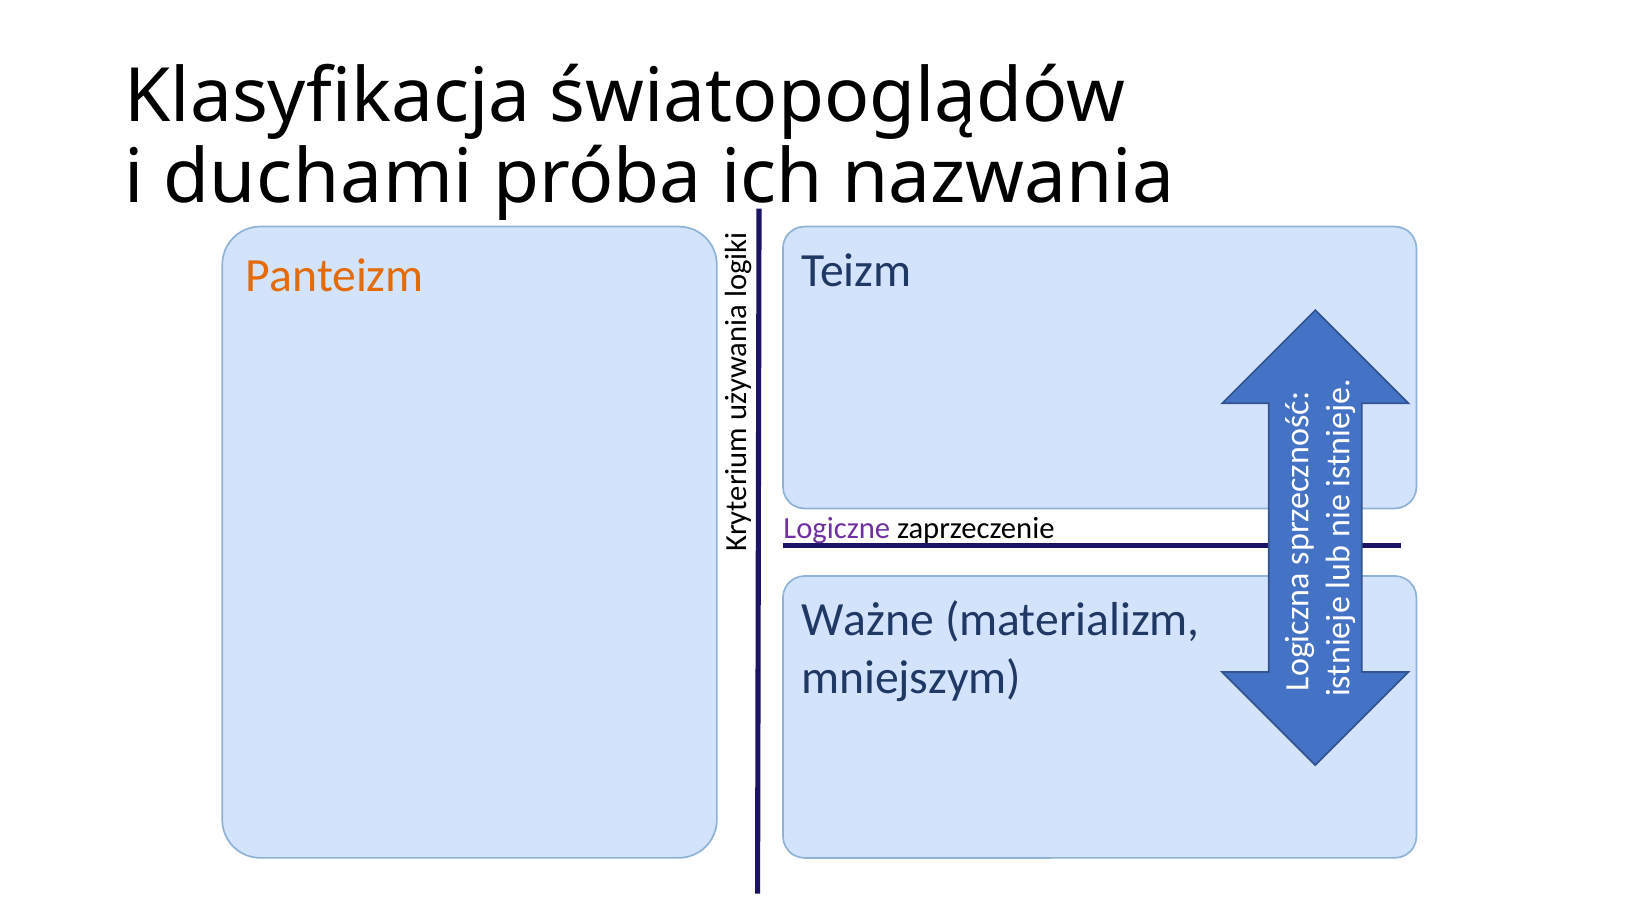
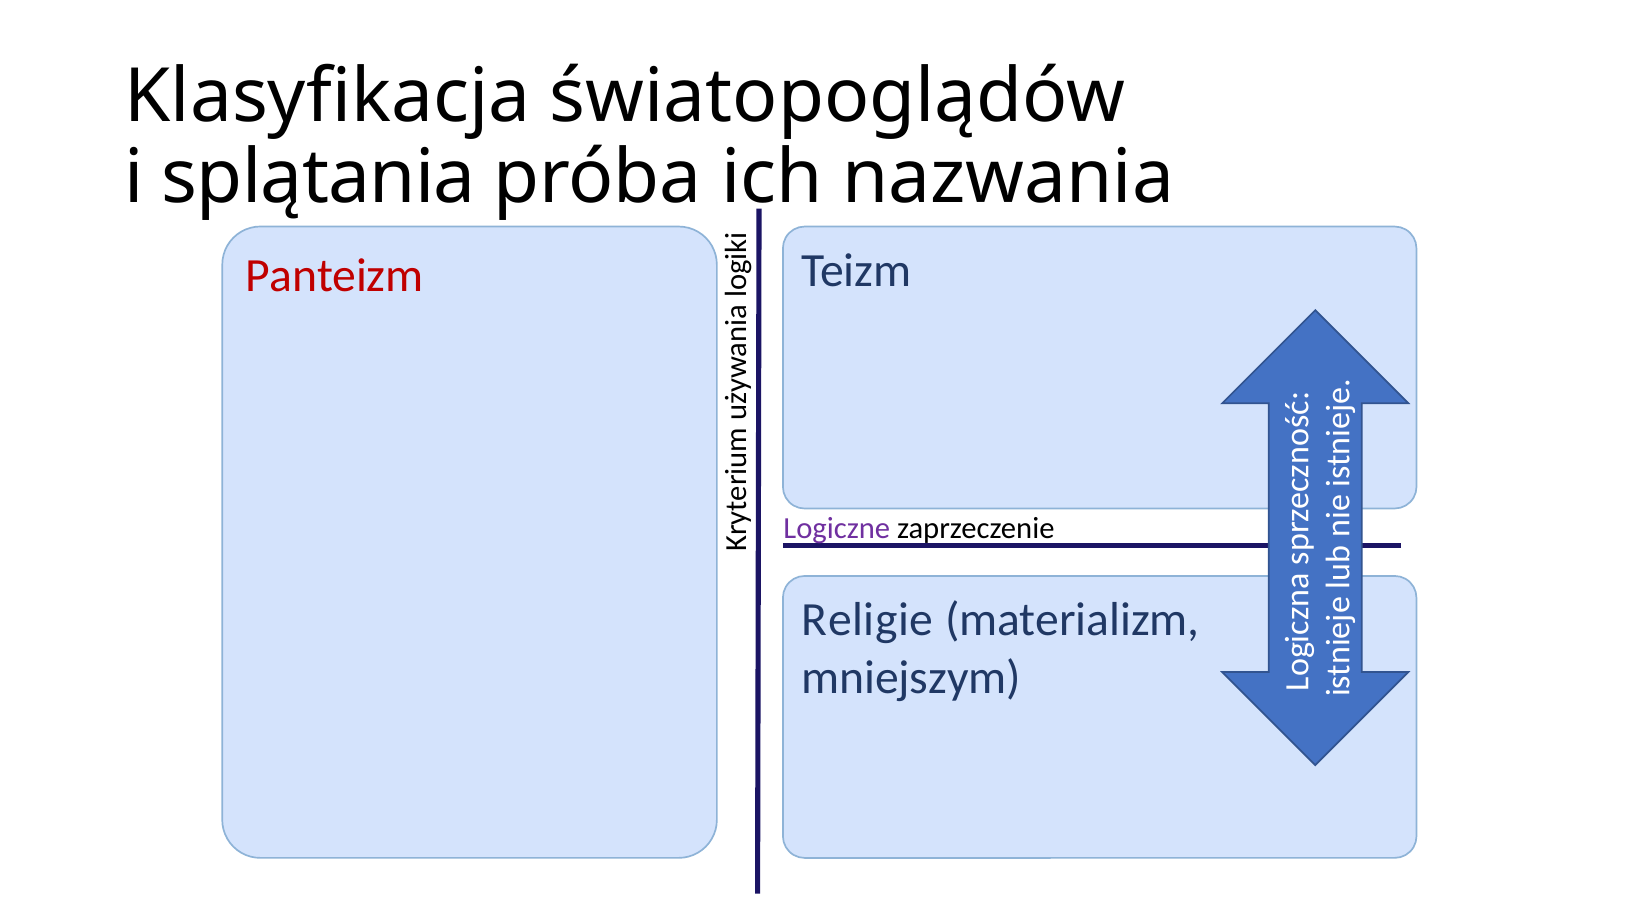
duchami: duchami -> splątania (319, 178)
Panteizm colour: orange -> red (334, 276)
Ważne: Ważne -> Religie (868, 620)
